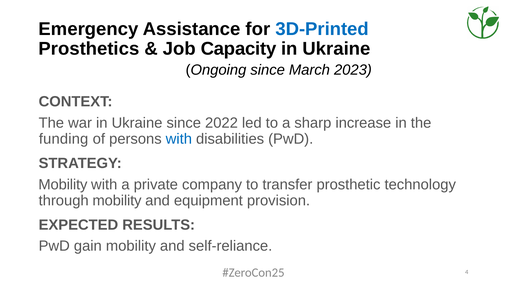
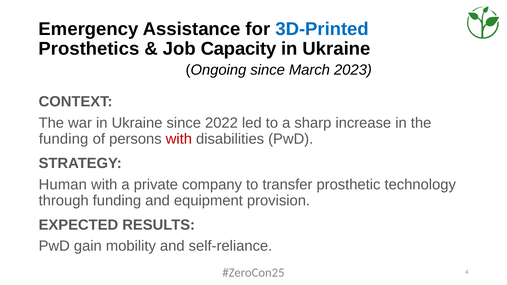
with colour: blue -> red (179, 139)
Mobility: Mobility -> Human (63, 185)
through mobility: mobility -> funding (117, 201)
